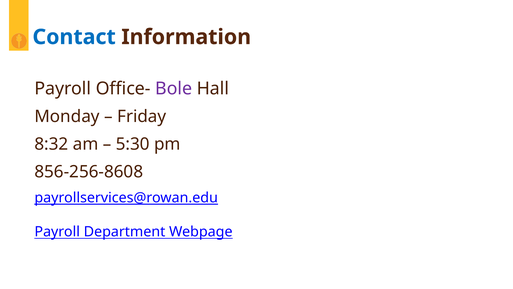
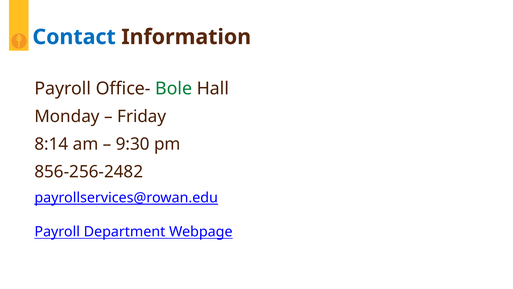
Bole colour: purple -> green (174, 88)
8:32: 8:32 -> 8:14 (51, 144)
5:30: 5:30 -> 9:30 (133, 144)
856-256-8608: 856-256-8608 -> 856-256-2482 (89, 172)
